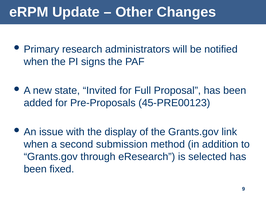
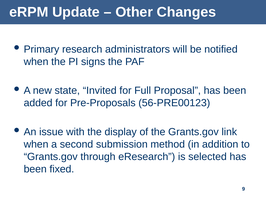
45-PRE00123: 45-PRE00123 -> 56-PRE00123 (174, 103)
